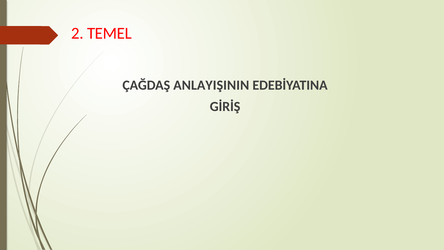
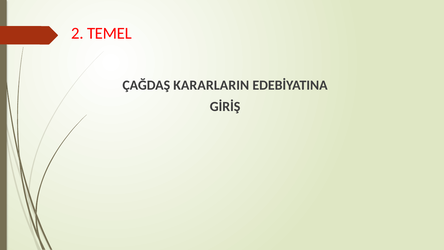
ANLAYIŞININ: ANLAYIŞININ -> KARARLARIN (211, 85)
